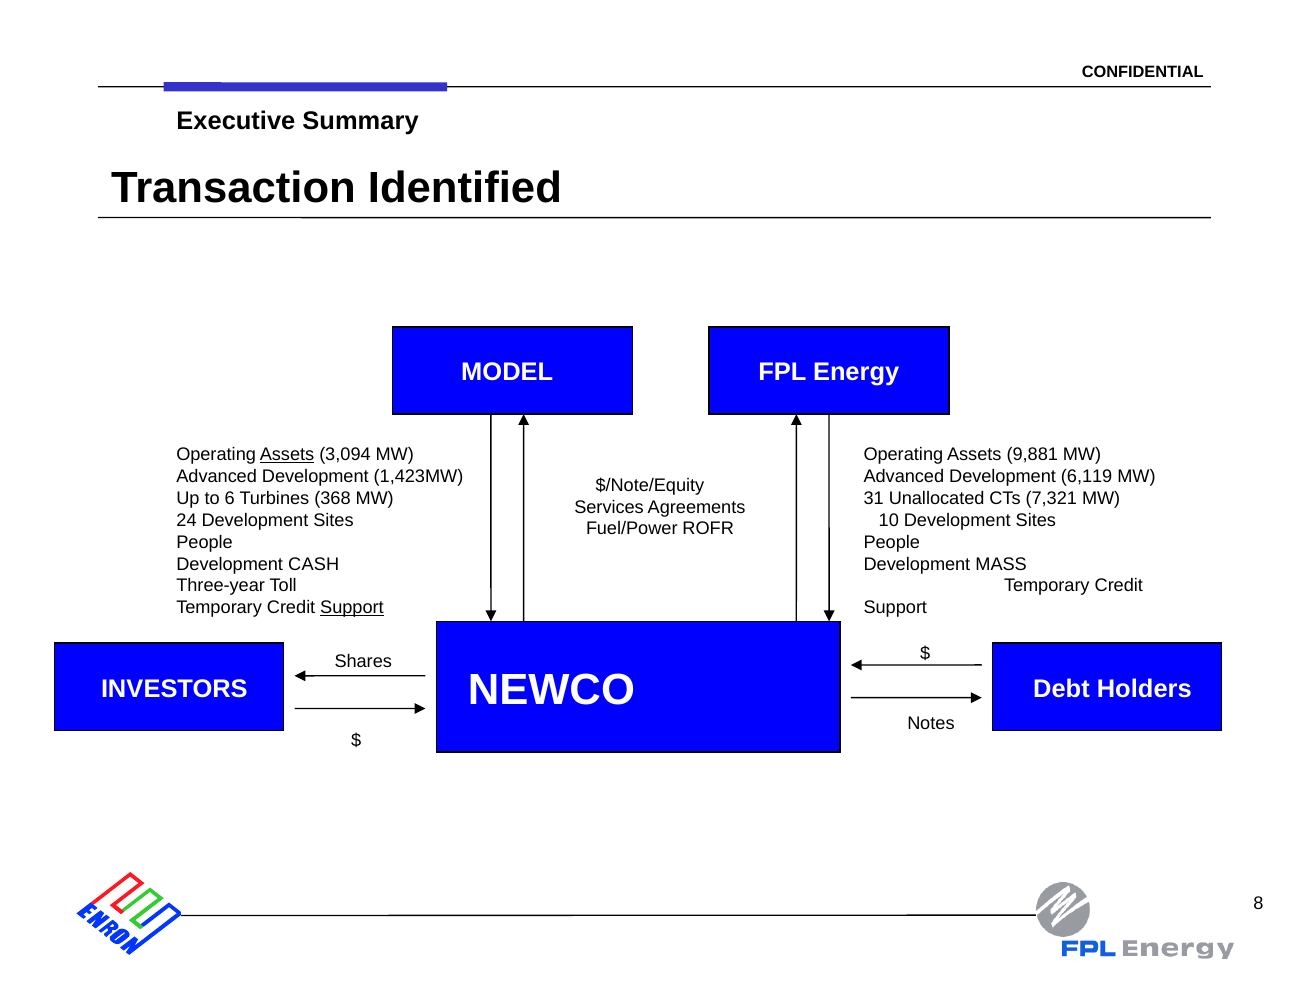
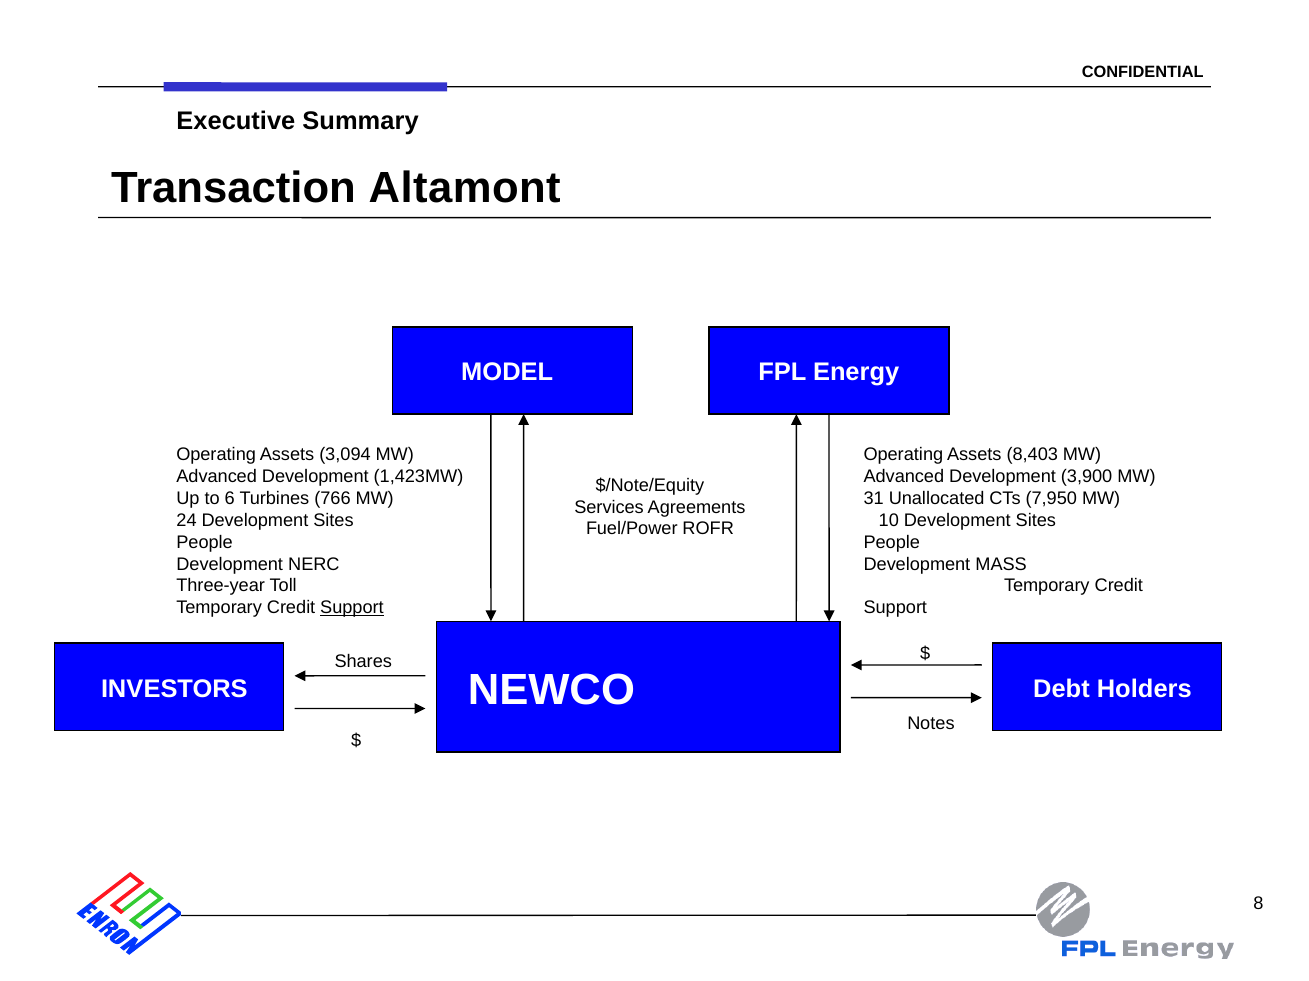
Identified: Identified -> Altamont (465, 188)
Assets underline: present -> none (287, 455)
9,881: 9,881 -> 8,403 (1032, 455)
6,119: 6,119 -> 3,900 (1087, 477)
368: 368 -> 766 (333, 499)
7,321: 7,321 -> 7,950 (1051, 499)
CASH: CASH -> NERC (314, 564)
